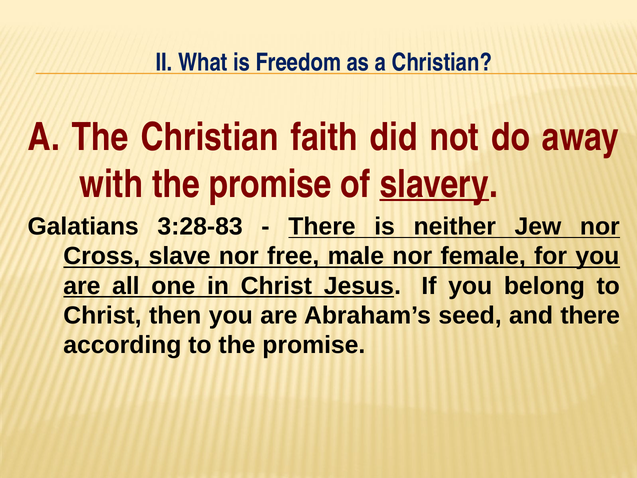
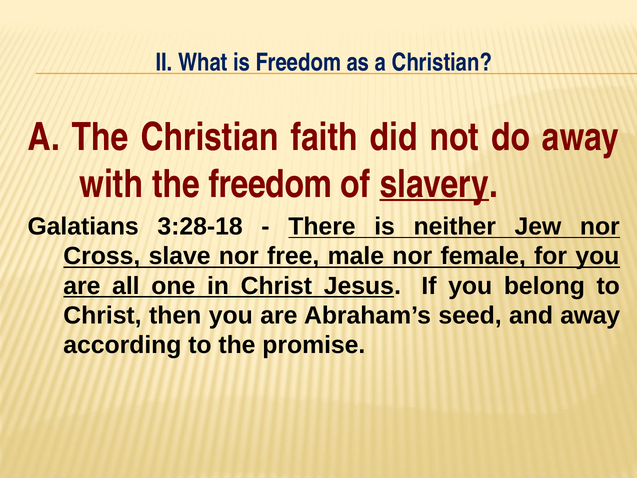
with the promise: promise -> freedom (270, 184)
3:28-83: 3:28-83 -> 3:28-18 (200, 226)
and there: there -> away (590, 315)
